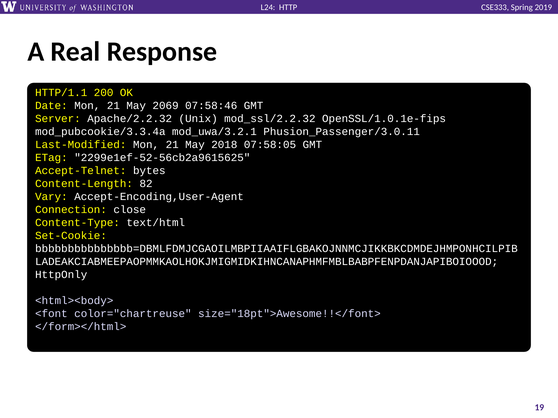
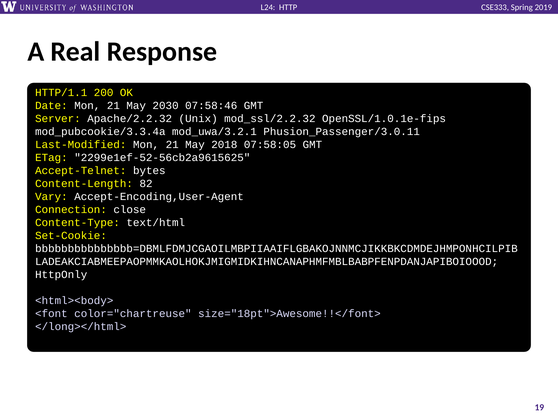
2069: 2069 -> 2030 (166, 106)
</form></html>: </form></html> -> </long></html> (81, 327)
